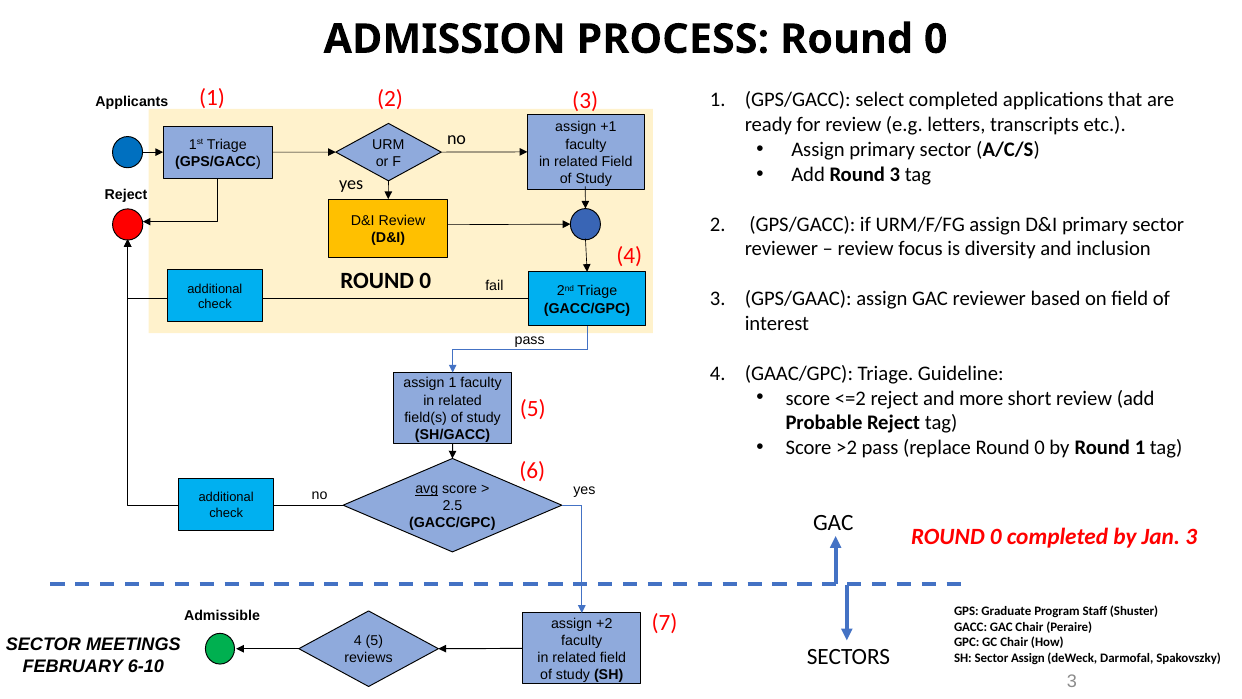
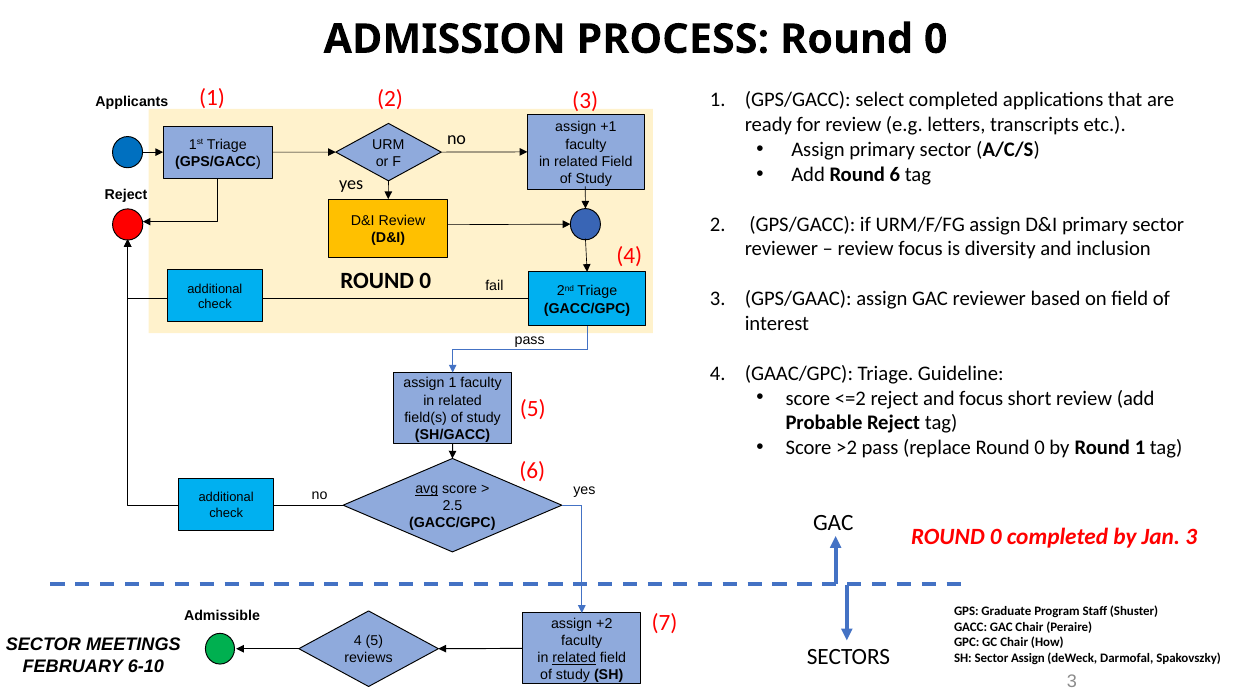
Round 3: 3 -> 6 (895, 175)
and more: more -> focus (981, 398)
related underline: none -> present (574, 658)
